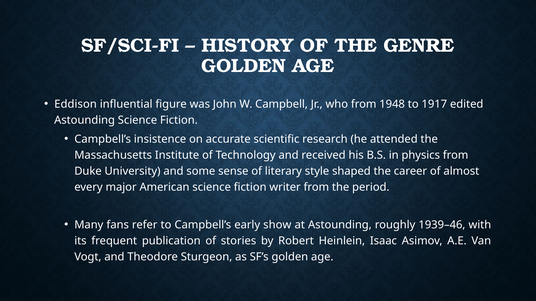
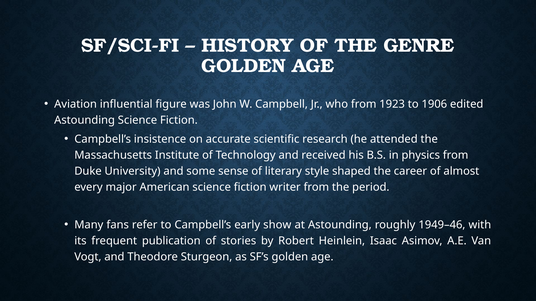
Eddison: Eddison -> Aviation (76, 104)
1948: 1948 -> 1923 (392, 104)
1917: 1917 -> 1906 (434, 104)
1939–46: 1939–46 -> 1949–46 (442, 225)
